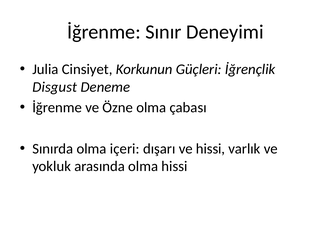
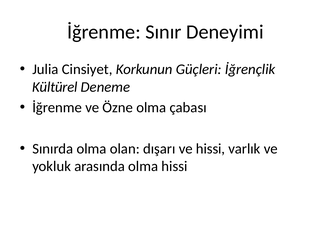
Disgust: Disgust -> Kültürel (55, 87)
içeri: içeri -> olan (125, 149)
